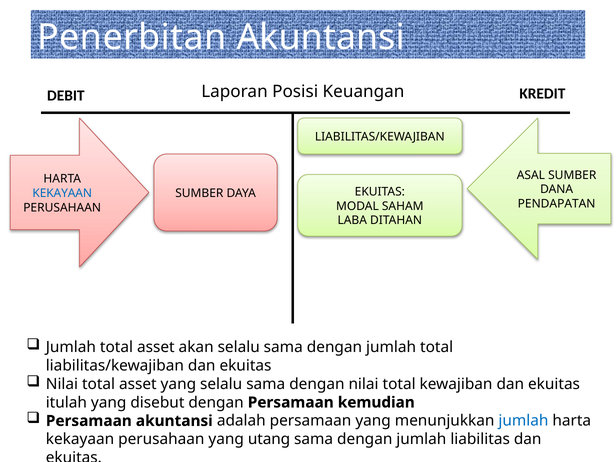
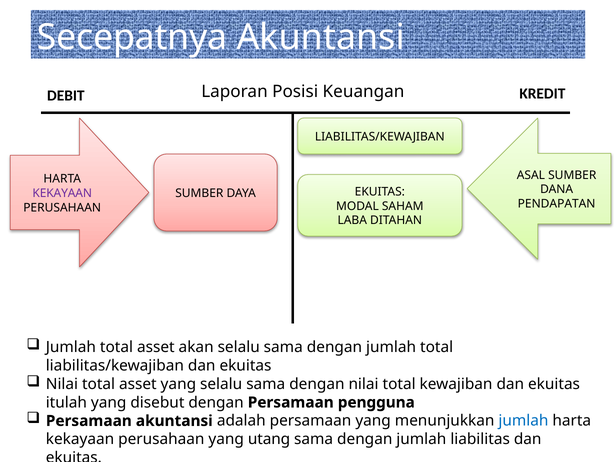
Penerbitan: Penerbitan -> Secepatnya (132, 37)
KEKAYAAN colour: blue -> purple (62, 193)
kemudian: kemudian -> pengguna (376, 402)
